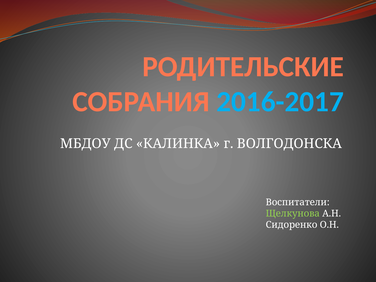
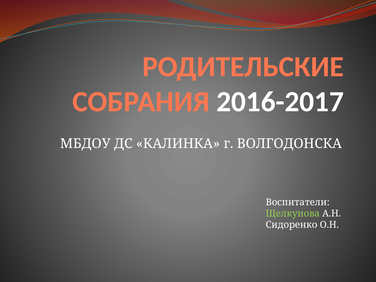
2016-2017 colour: light blue -> white (280, 102)
